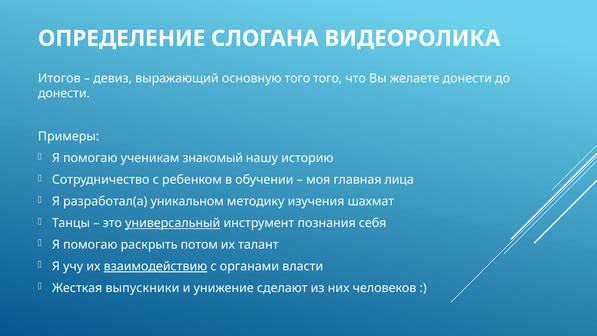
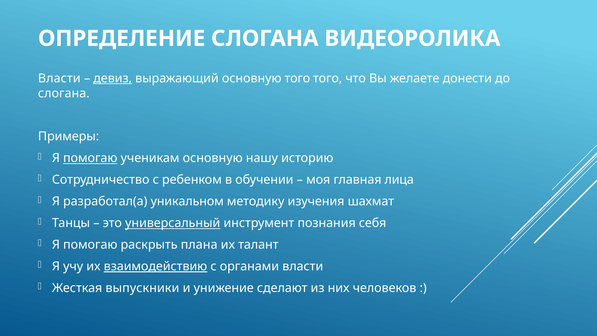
Итогов: Итогов -> Власти (59, 78)
девиз underline: none -> present (113, 78)
донести: донести -> слогана (64, 93)
помогаю underline: none -> present (90, 158)
ученикам знакомый: знакомый -> основную (213, 158)
потом: потом -> плана (199, 245)
